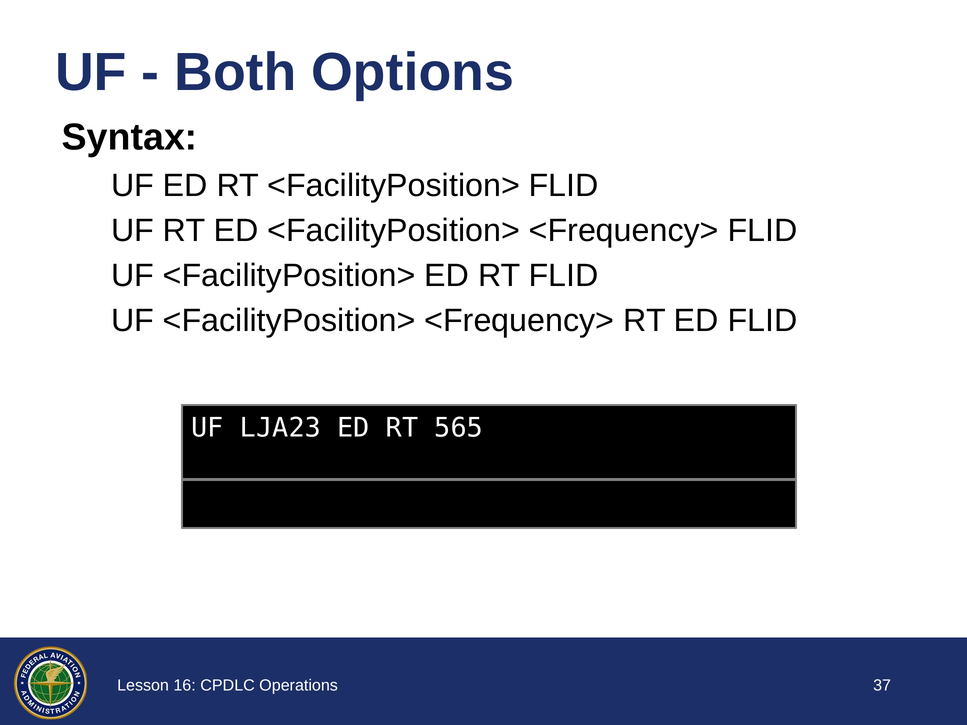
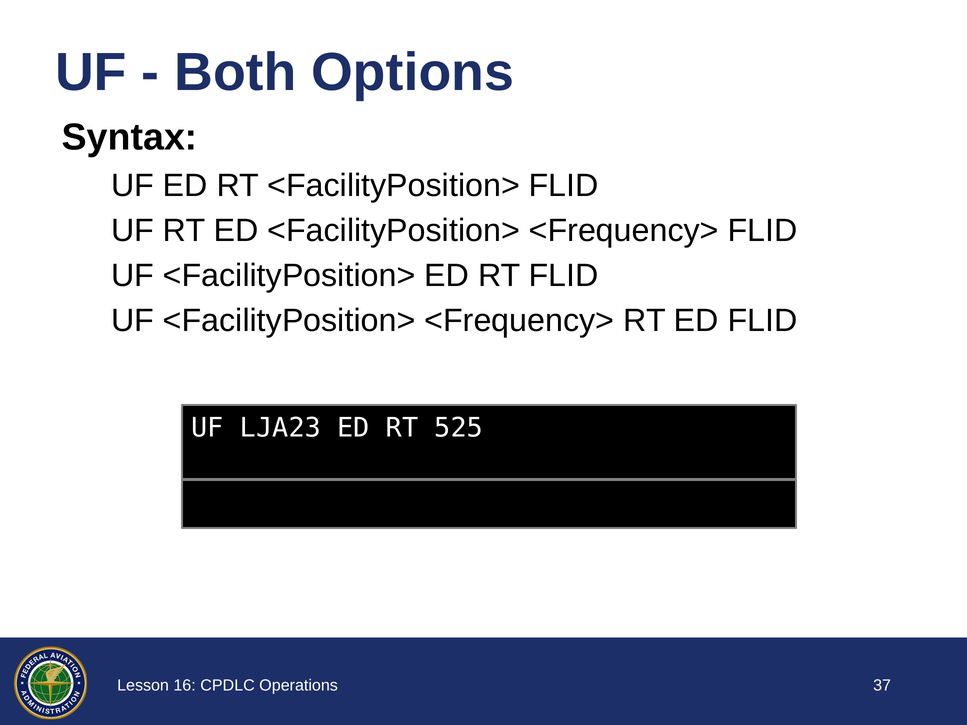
565: 565 -> 525 (459, 428)
